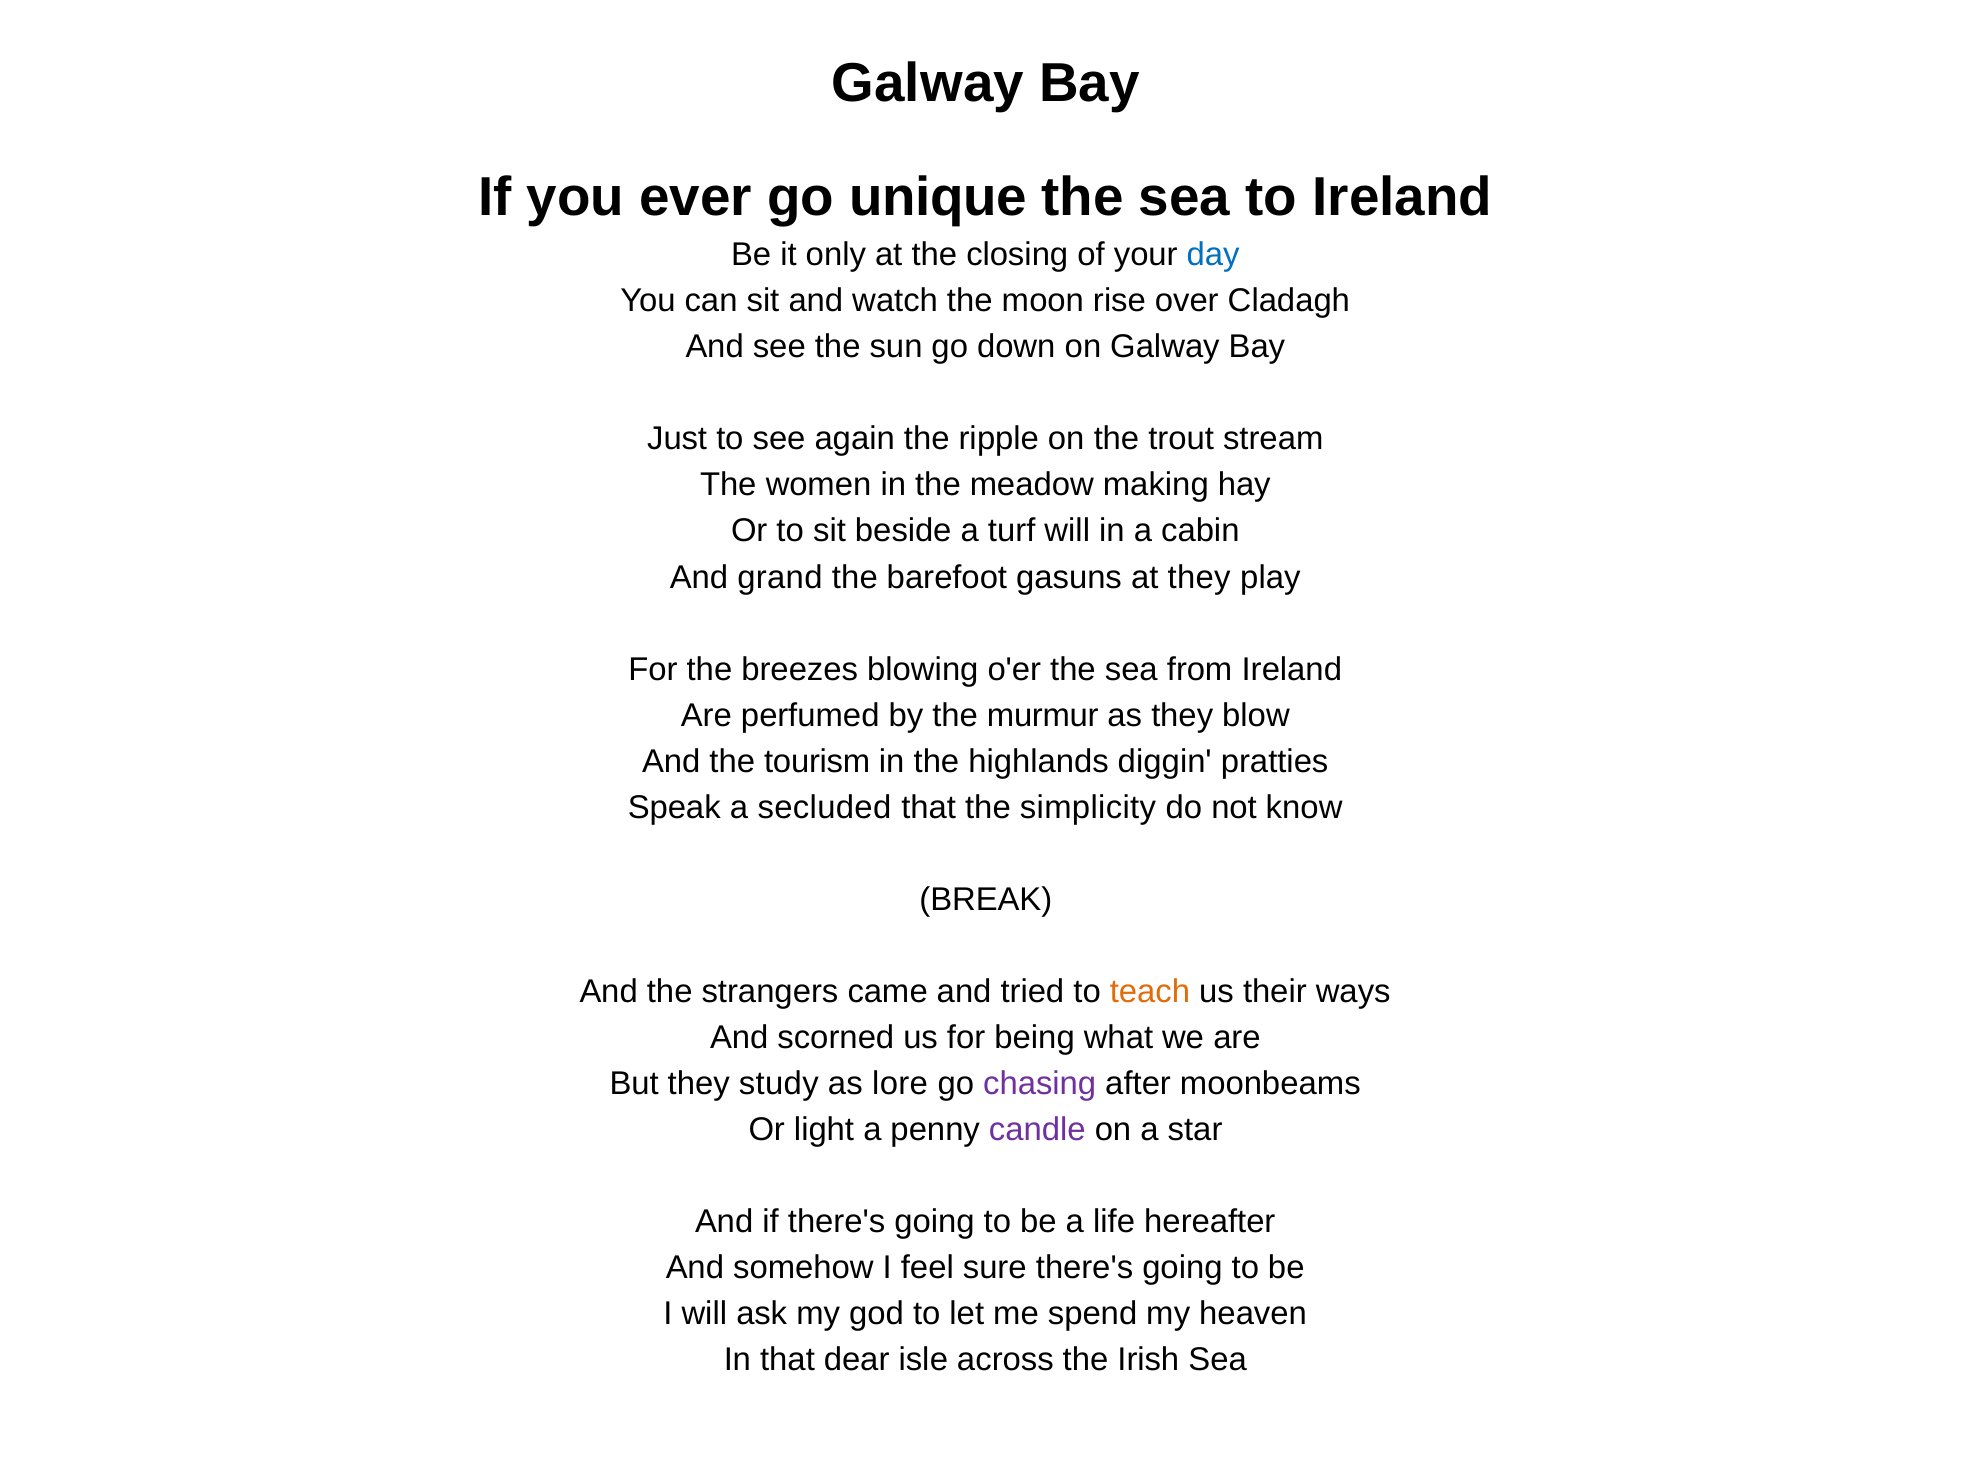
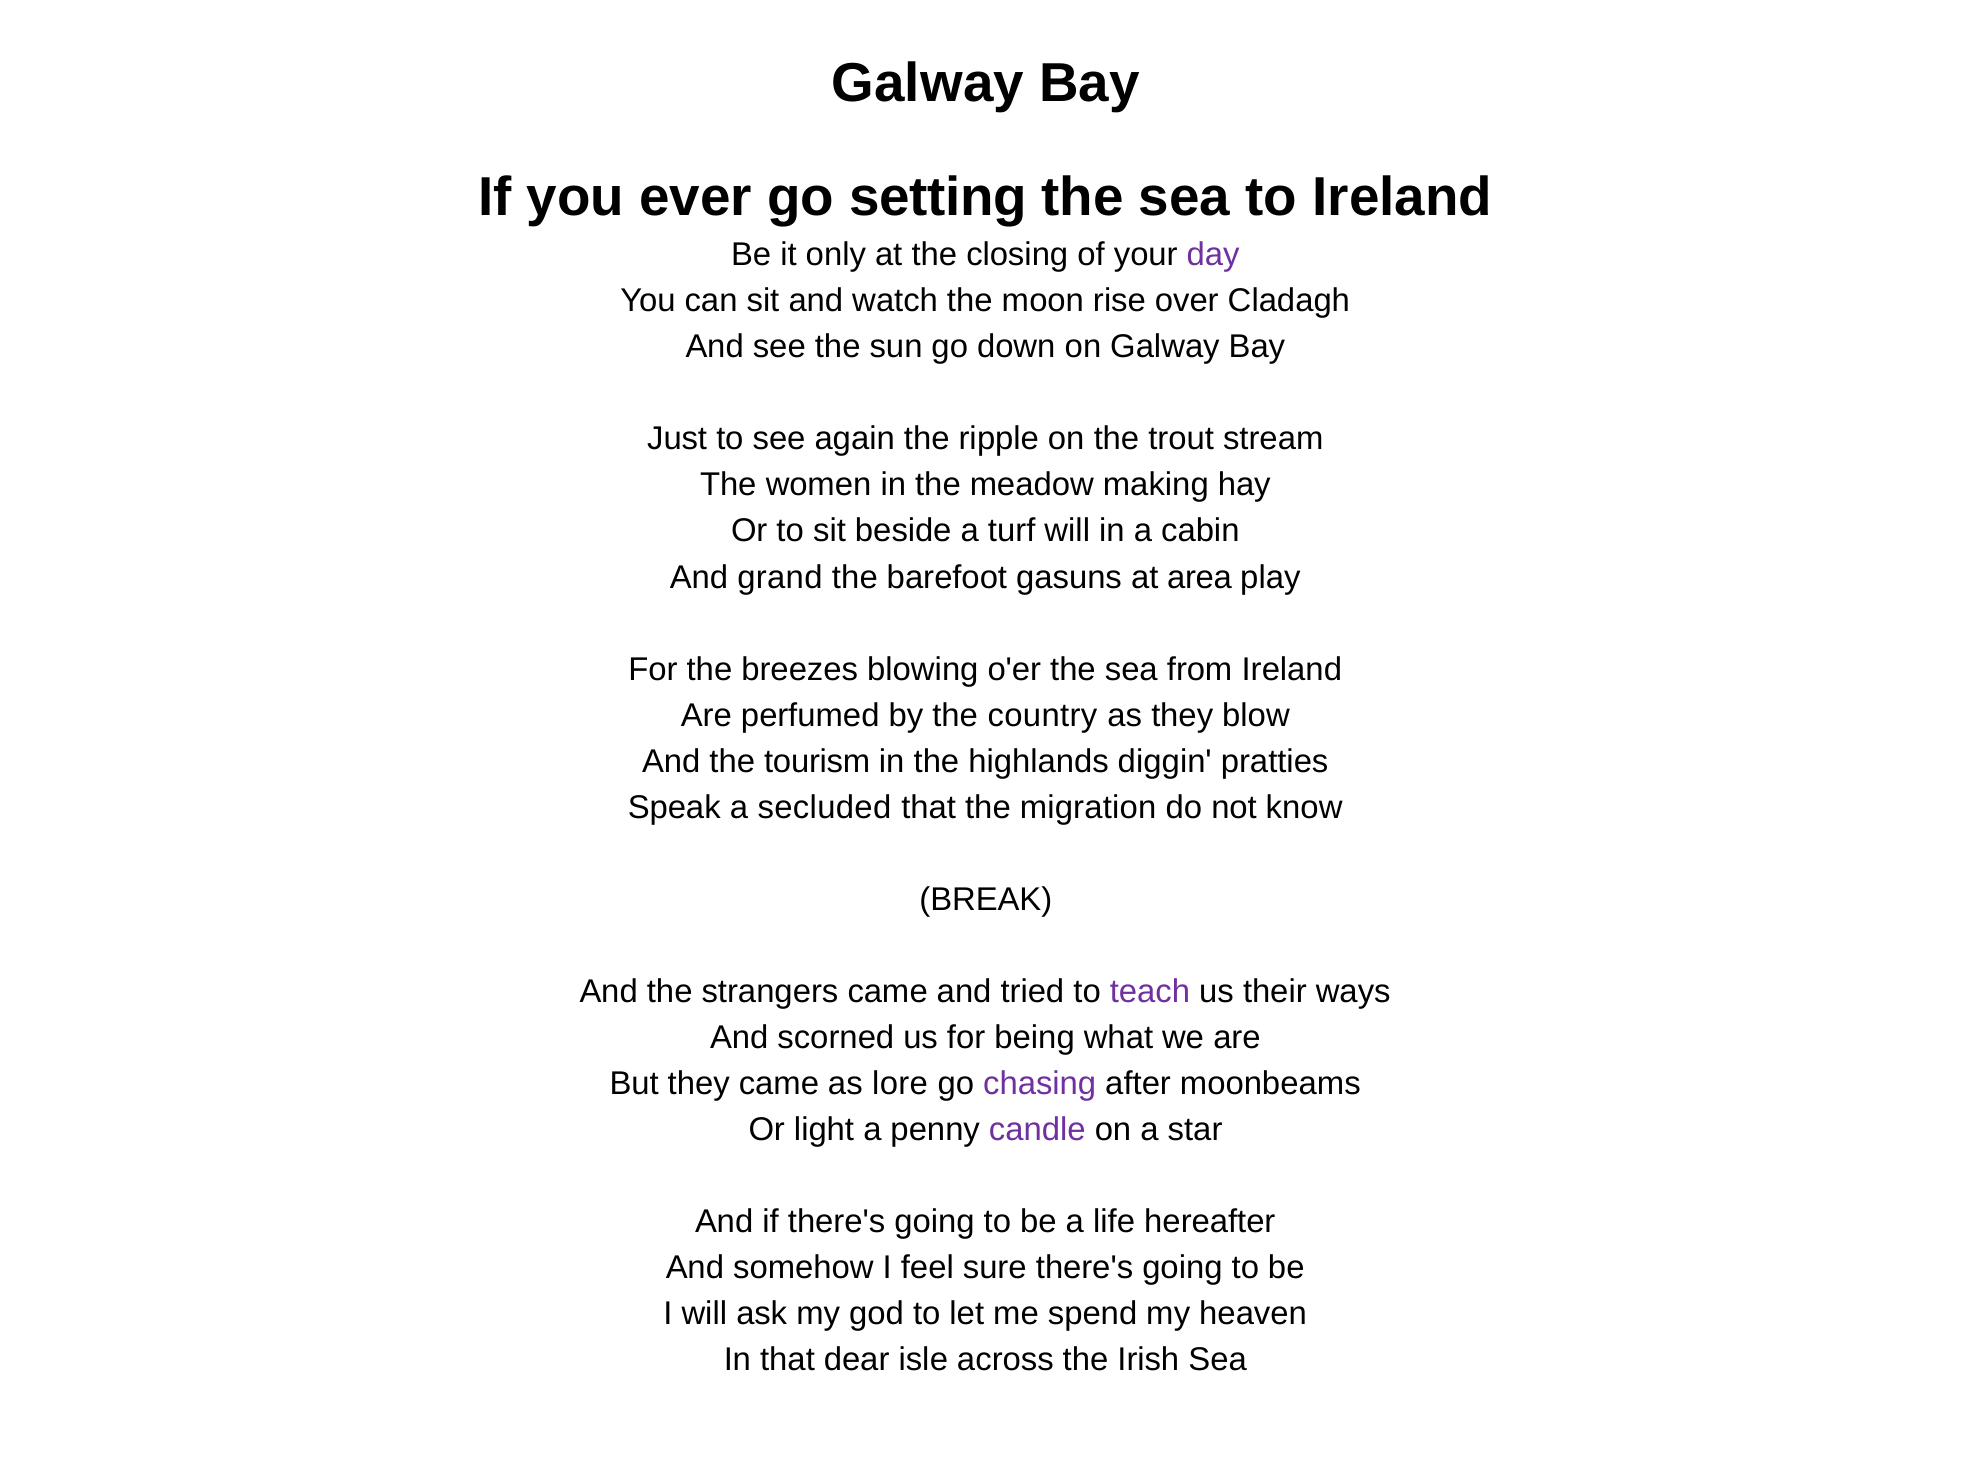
unique: unique -> setting (938, 197)
day colour: blue -> purple (1213, 255)
at they: they -> area (1199, 577)
murmur: murmur -> country (1042, 715)
simplicity: simplicity -> migration (1088, 807)
teach colour: orange -> purple (1150, 992)
they study: study -> came (779, 1084)
